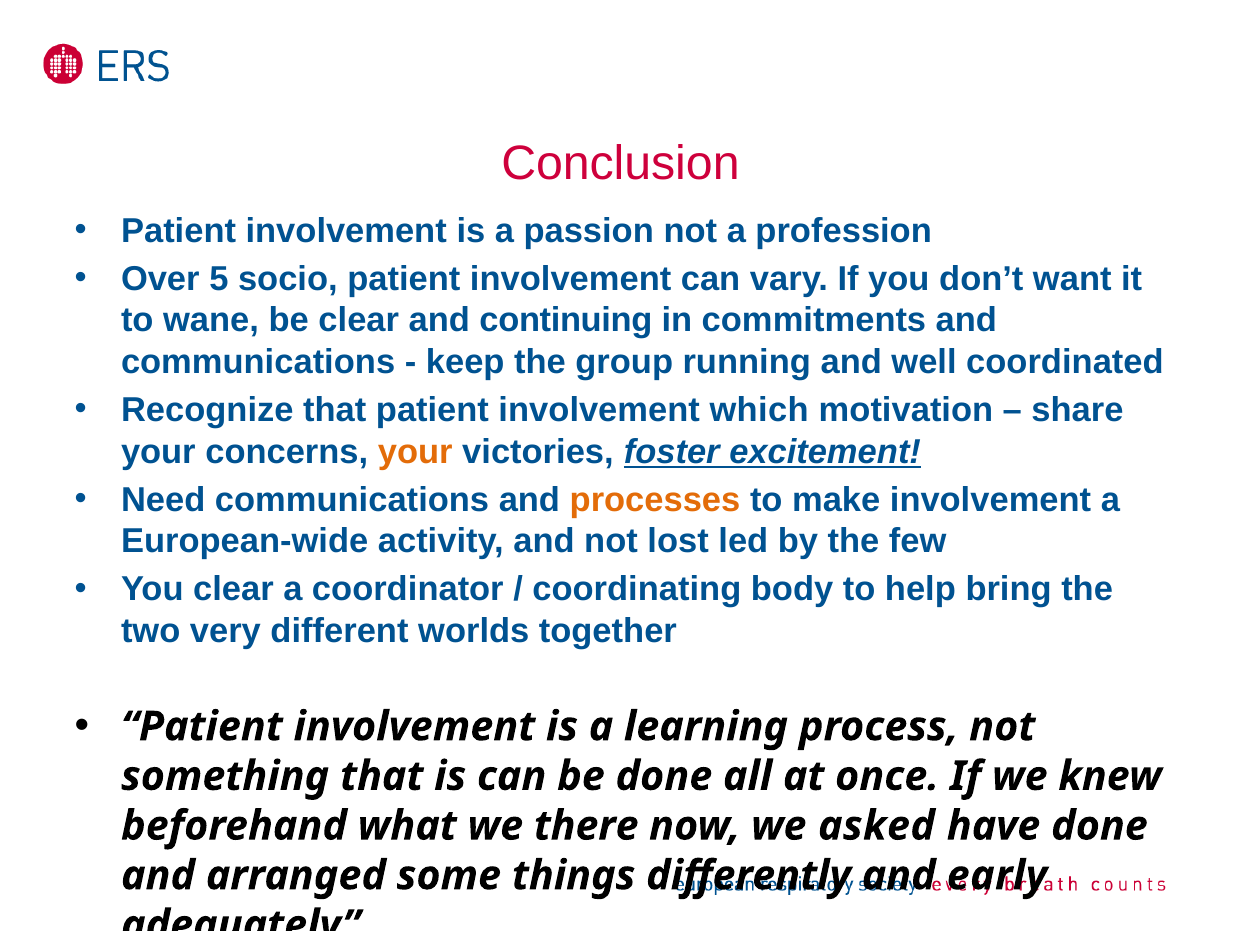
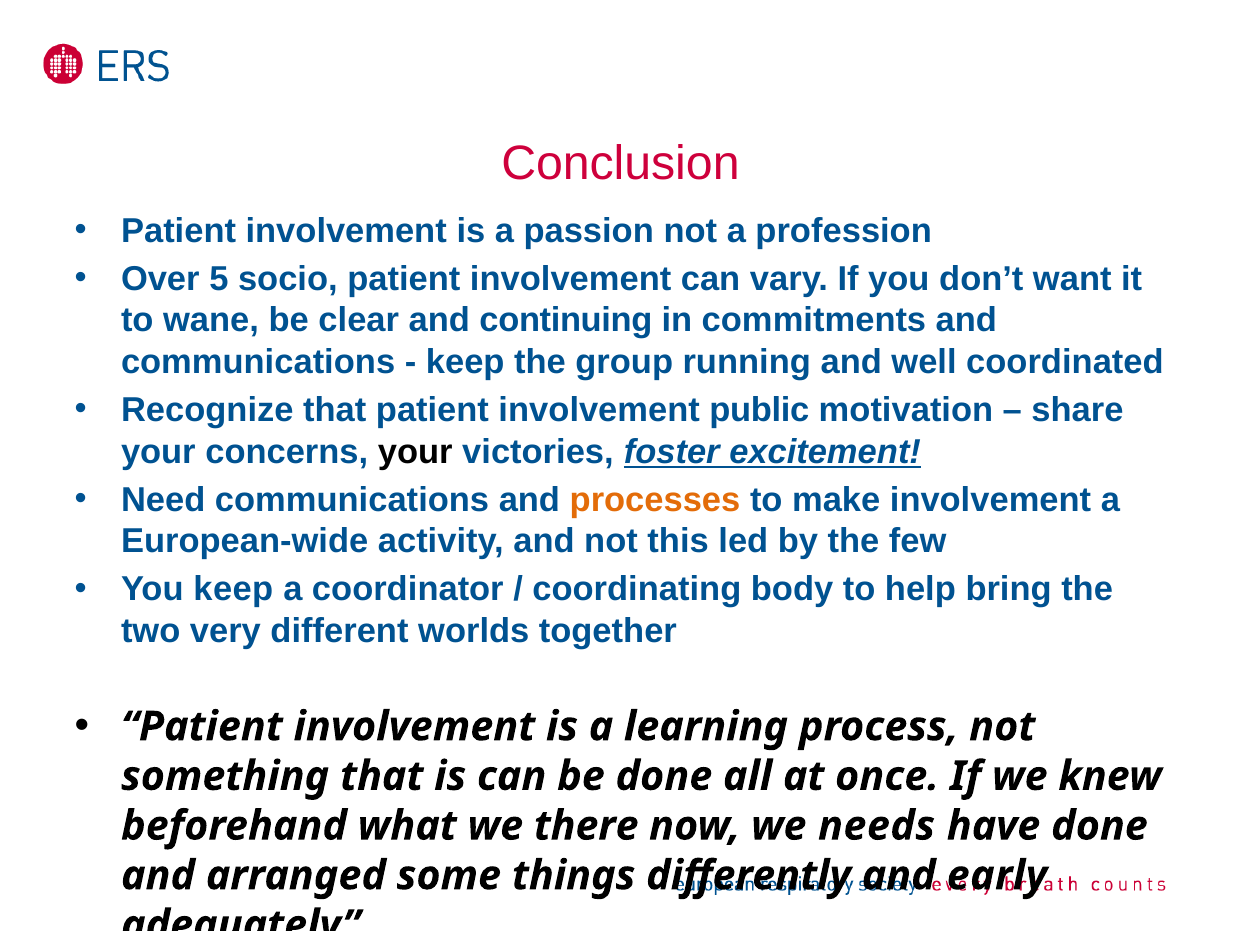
which: which -> public (759, 410)
your colour: orange -> black (415, 451)
lost: lost -> this (678, 541)
You clear: clear -> keep (233, 589)
asked: asked -> needs (877, 826)
